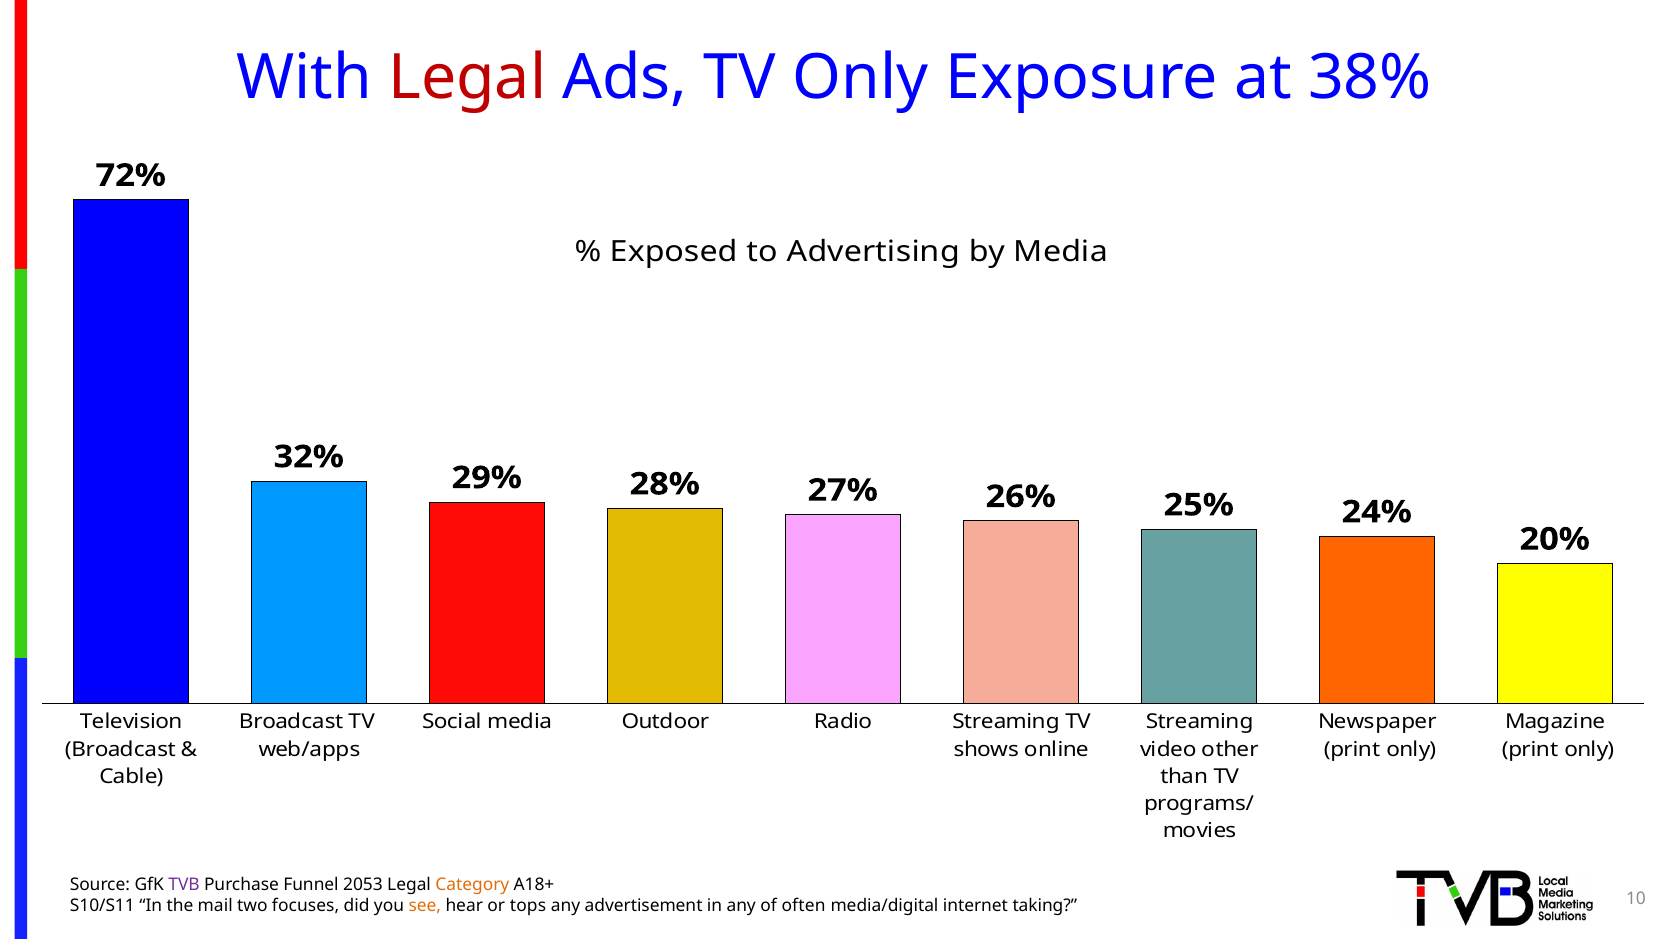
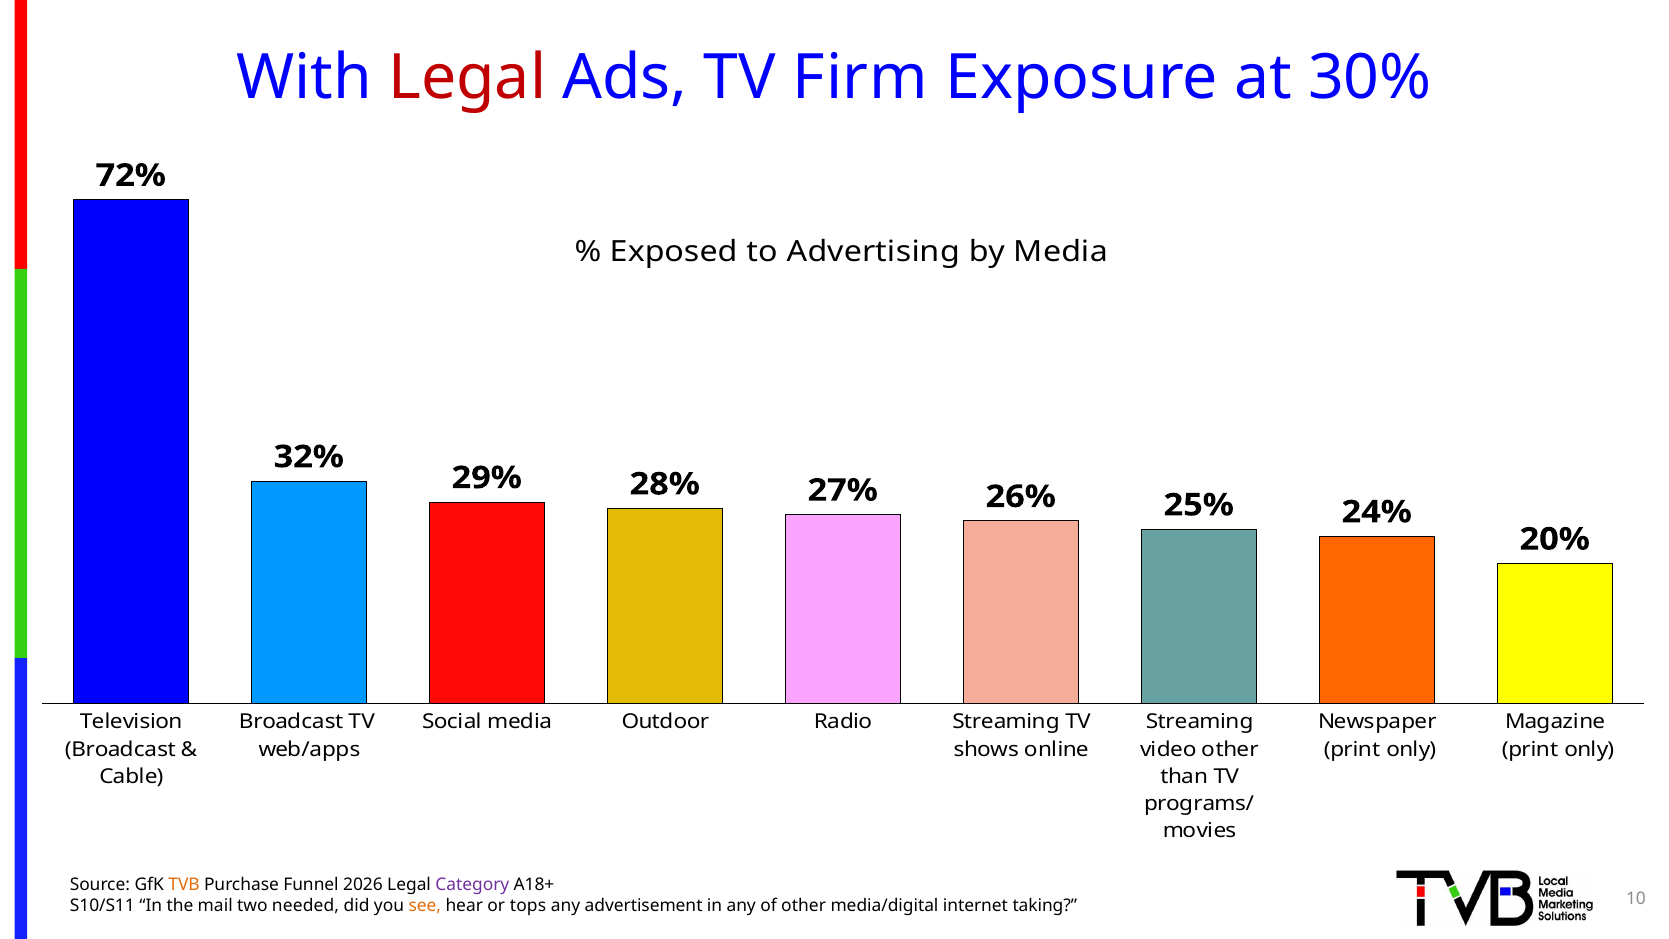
TV Only: Only -> Firm (860, 78)
38%: 38% -> 30% (1370, 78)
TVB colour: purple -> orange (184, 885)
2053: 2053 -> 2026 (363, 885)
Category colour: orange -> purple (472, 885)
focuses: focuses -> needed (306, 906)
of often: often -> other (804, 906)
